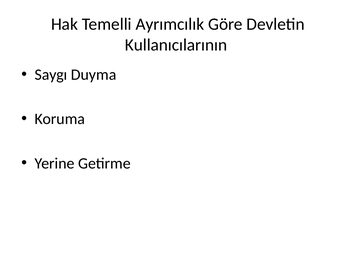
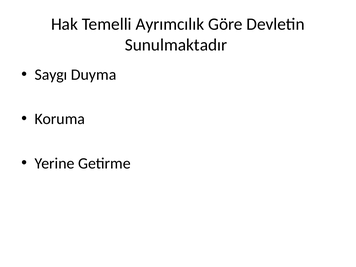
Kullanıcılarının: Kullanıcılarının -> Sunulmaktadır (176, 45)
